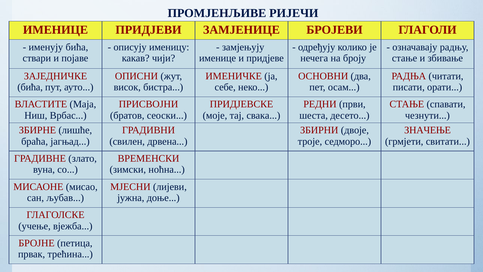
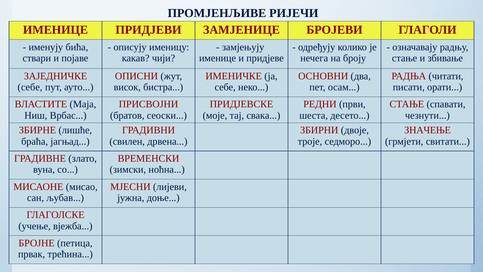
бића: бића -> себе (30, 87)
